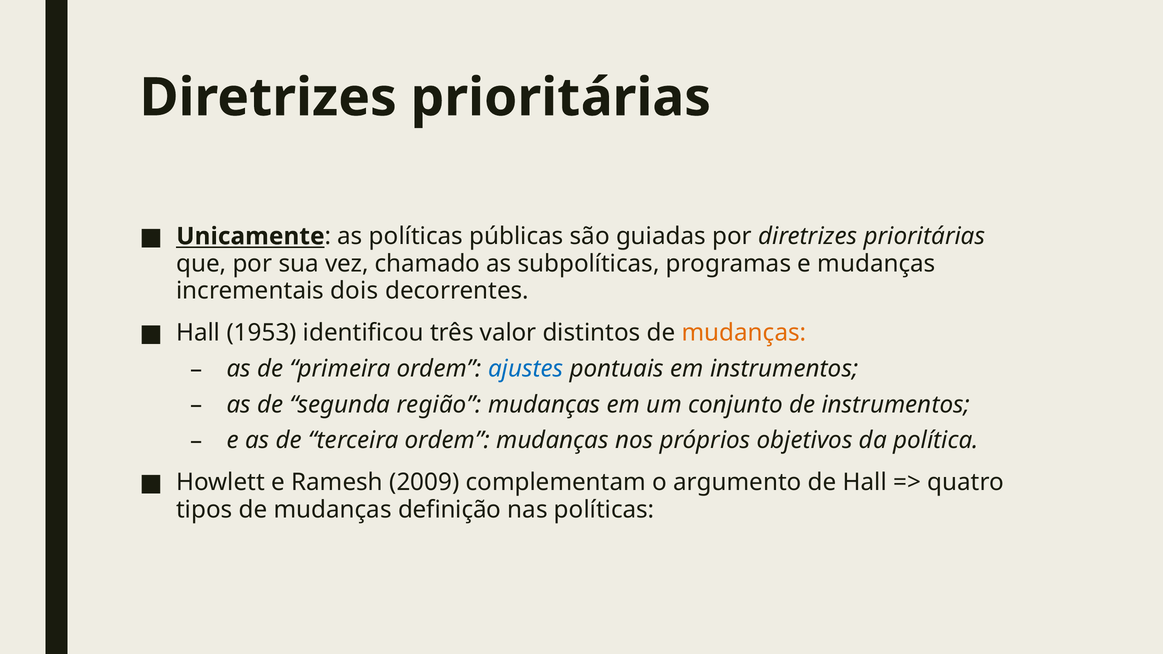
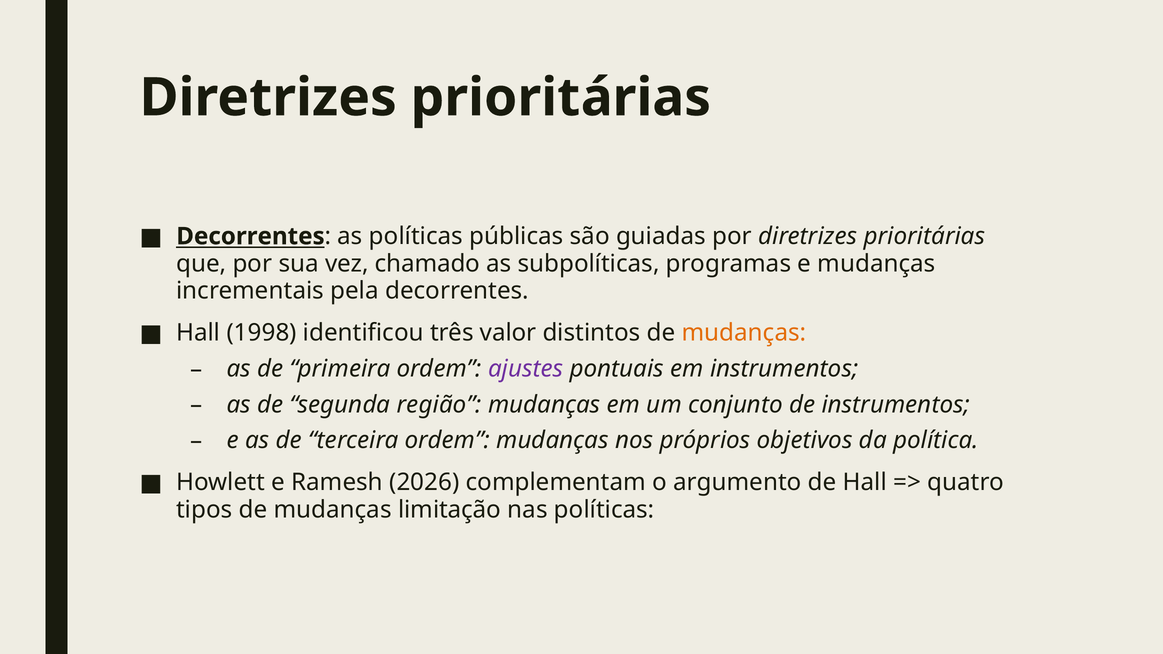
Unicamente: Unicamente -> Decorrentes (250, 236)
dois: dois -> pela (355, 291)
1953: 1953 -> 1998 (262, 333)
ajustes colour: blue -> purple (526, 369)
2009: 2009 -> 2026 (424, 482)
definição: definição -> limitação (450, 510)
